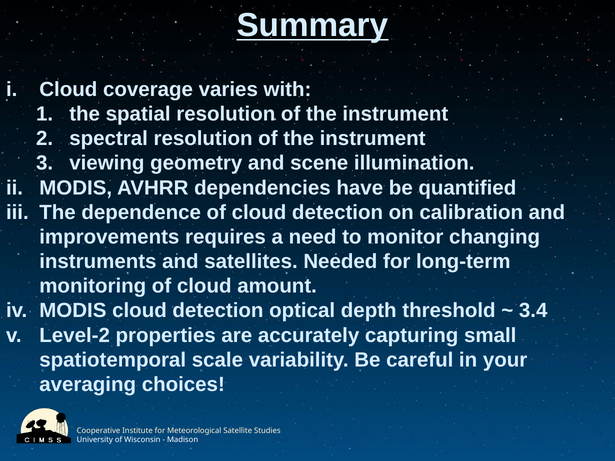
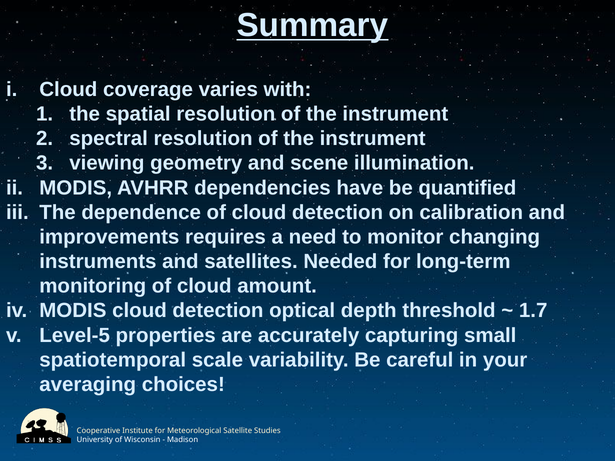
3.4: 3.4 -> 1.7 (533, 311)
Level-2: Level-2 -> Level-5 (75, 335)
